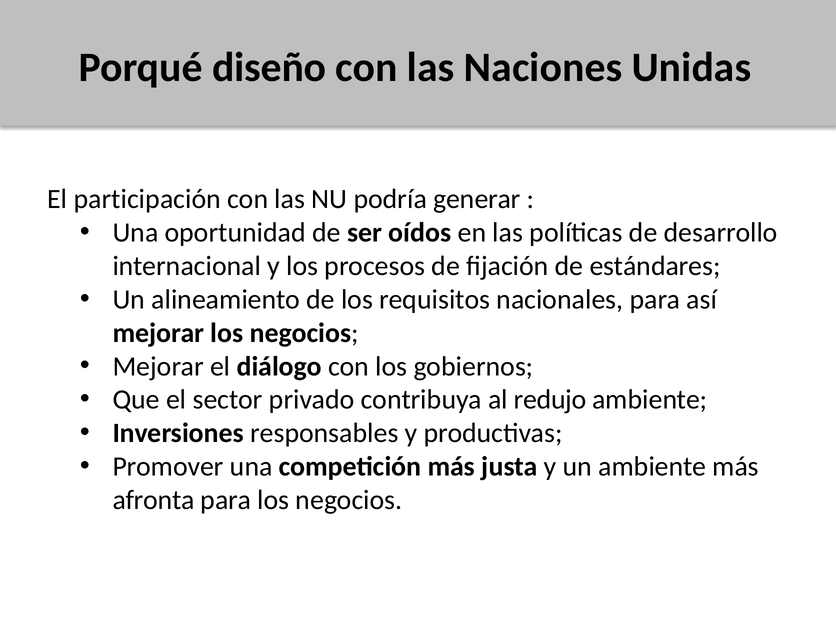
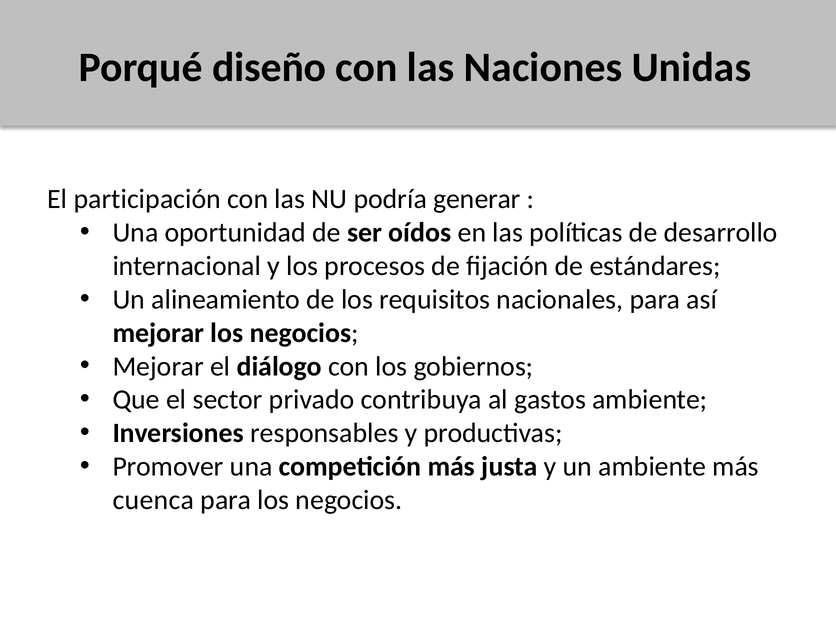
redujo: redujo -> gastos (550, 400)
afronta: afronta -> cuenca (153, 500)
